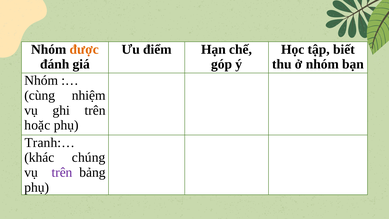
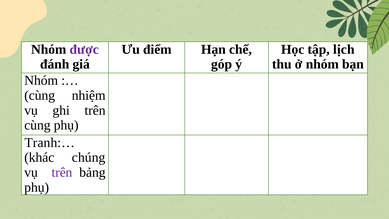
được colour: orange -> purple (84, 49)
biết: biết -> lịch (344, 49)
hoặc: hoặc -> cùng (37, 125)
